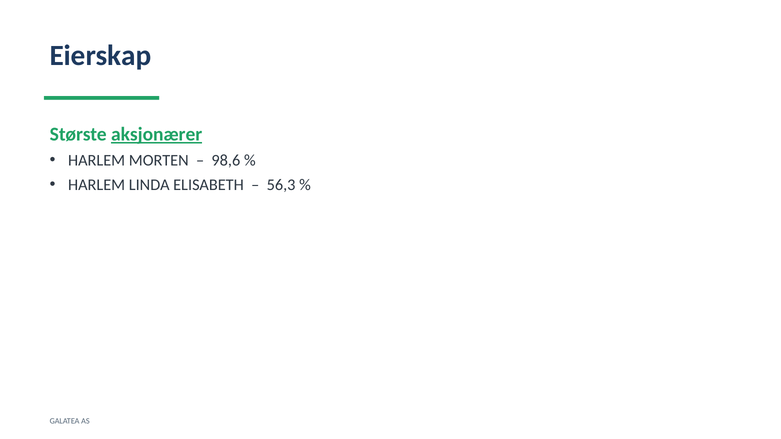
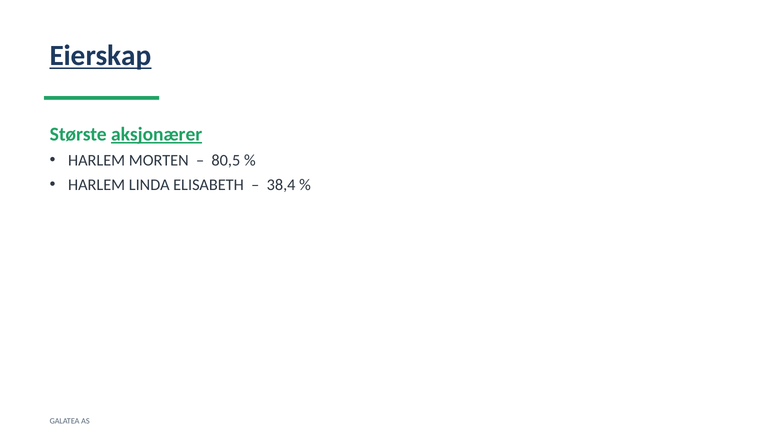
Eierskap underline: none -> present (101, 56)
98,6: 98,6 -> 80,5 (226, 161)
56,3: 56,3 -> 38,4 (281, 185)
